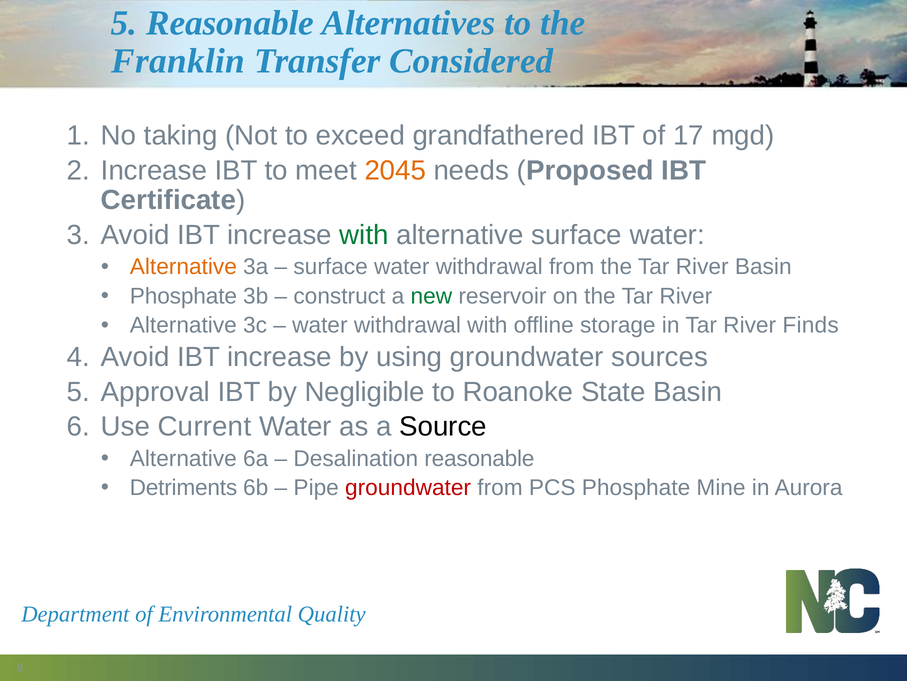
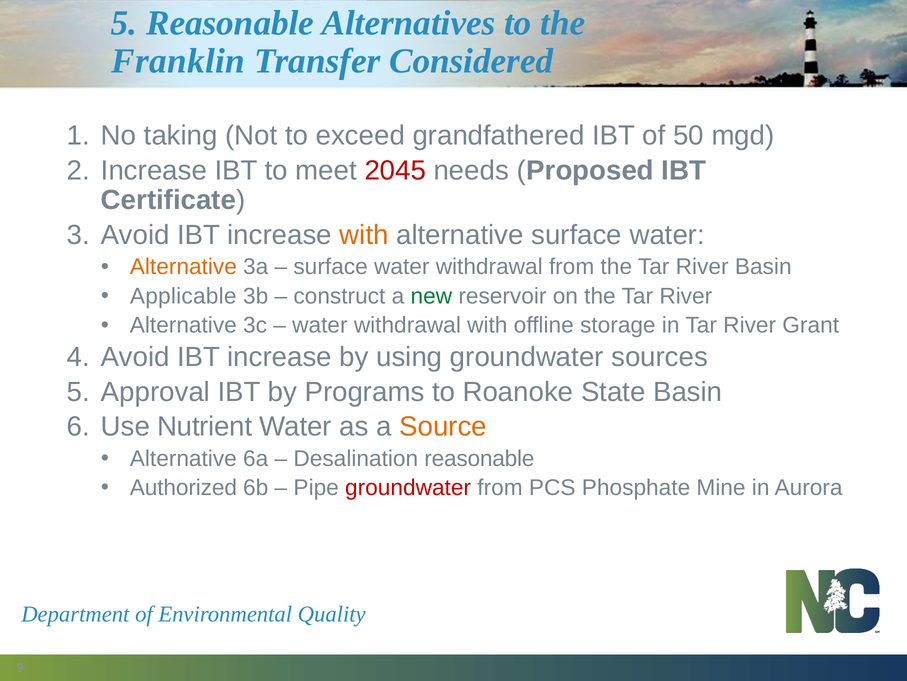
17: 17 -> 50 (688, 136)
2045 colour: orange -> red (395, 170)
with colour: green -> orange (364, 235)
Phosphate: Phosphate -> Applicable (183, 296)
Finds: Finds -> Grant (811, 325)
Negligible: Negligible -> Programs (365, 392)
Current: Current -> Nutrient (205, 426)
Source colour: black -> orange (443, 426)
Detriments: Detriments -> Authorized (183, 487)
